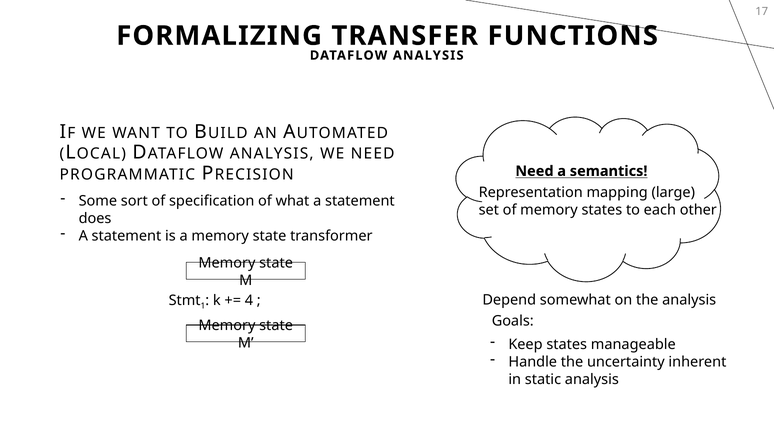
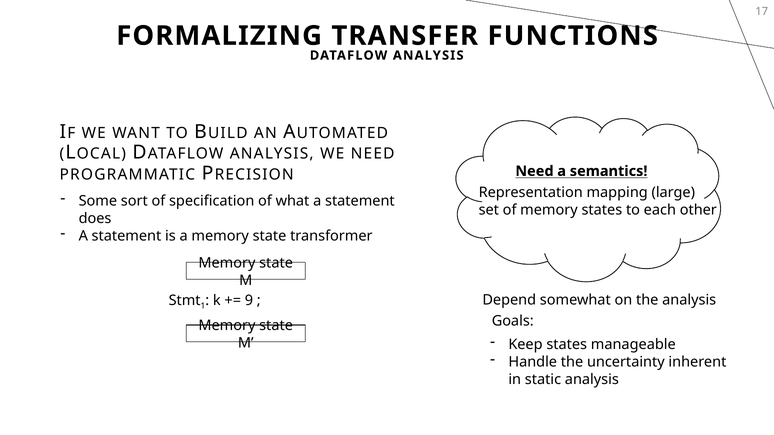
4: 4 -> 9 (249, 301)
